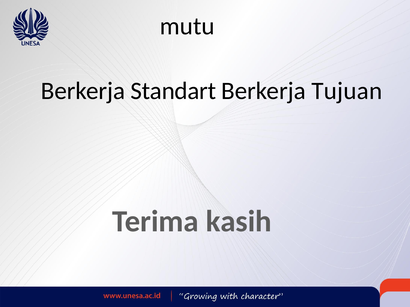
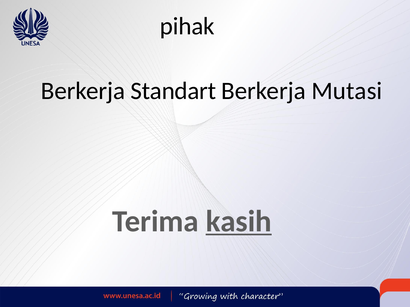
mutu: mutu -> pihak (187, 26)
Tujuan: Tujuan -> Mutasi (347, 91)
kasih underline: none -> present (239, 222)
